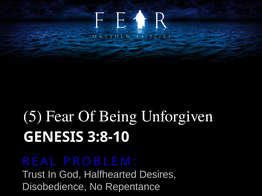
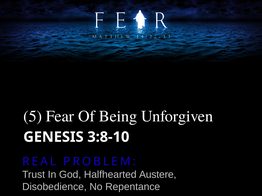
Desires: Desires -> Austere (158, 175)
